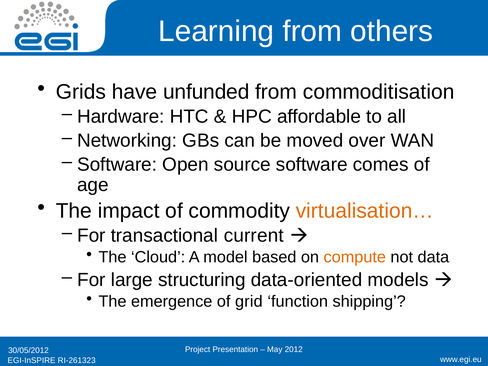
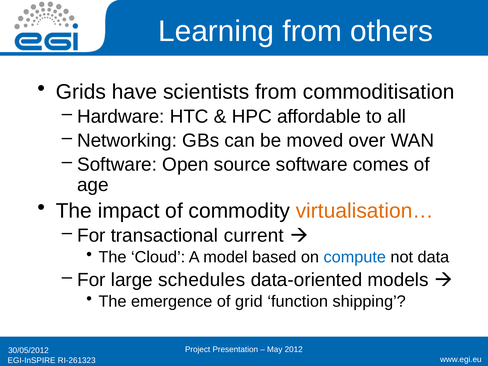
unfunded: unfunded -> scientists (206, 92)
compute colour: orange -> blue (355, 257)
structuring: structuring -> schedules (202, 280)
